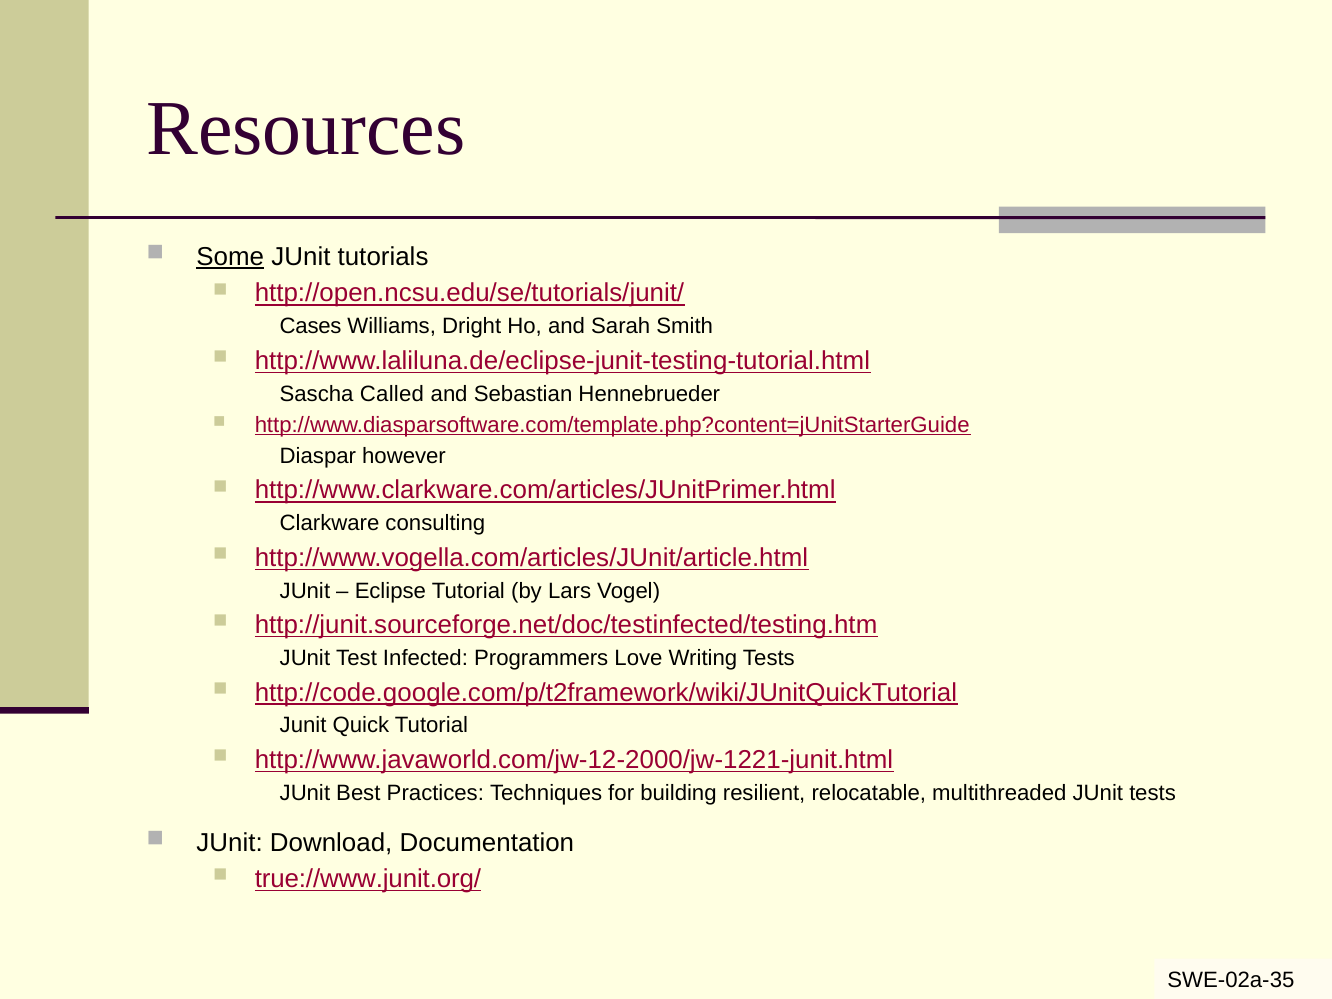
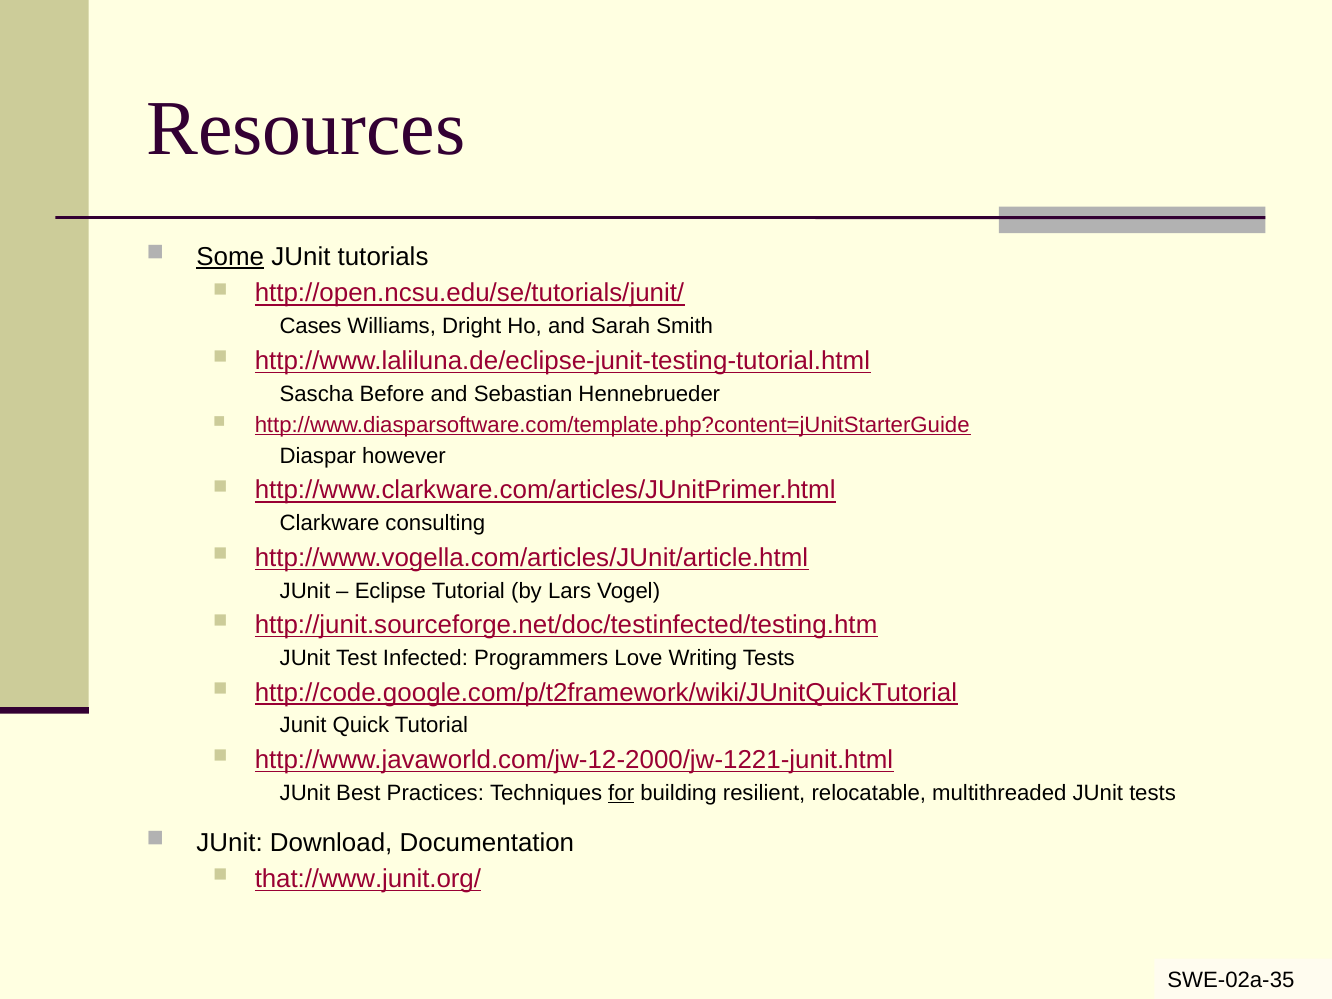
Called: Called -> Before (392, 394)
for underline: none -> present (621, 793)
true://www.junit.org/: true://www.junit.org/ -> that://www.junit.org/ (368, 879)
